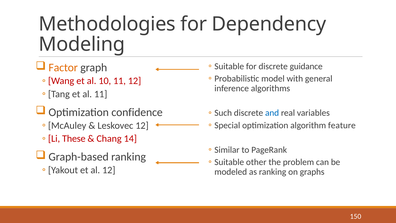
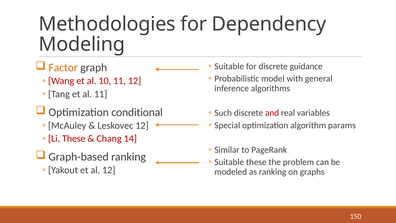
confidence: confidence -> conditional (137, 112)
and colour: blue -> red (272, 113)
feature: feature -> params (342, 125)
Suitable other: other -> these (256, 162)
